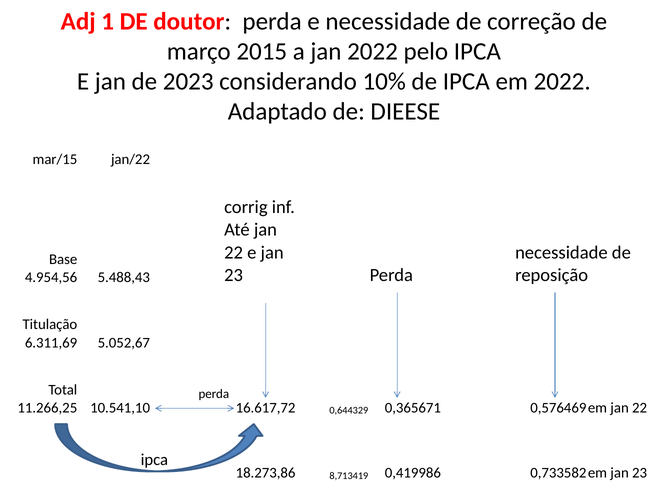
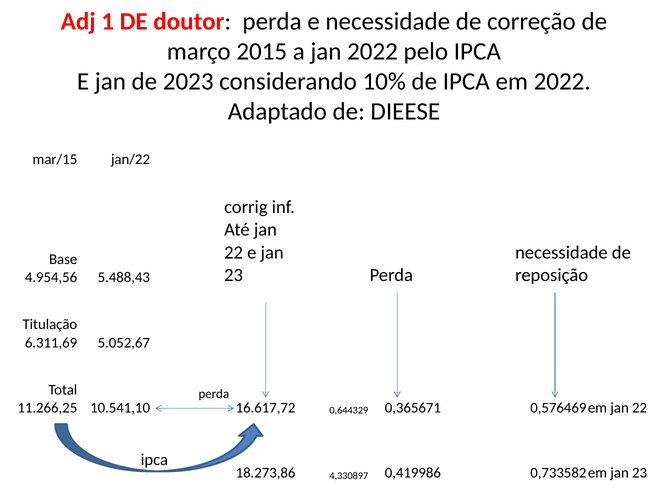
8,713419: 8,713419 -> 4,330897 (349, 476)
